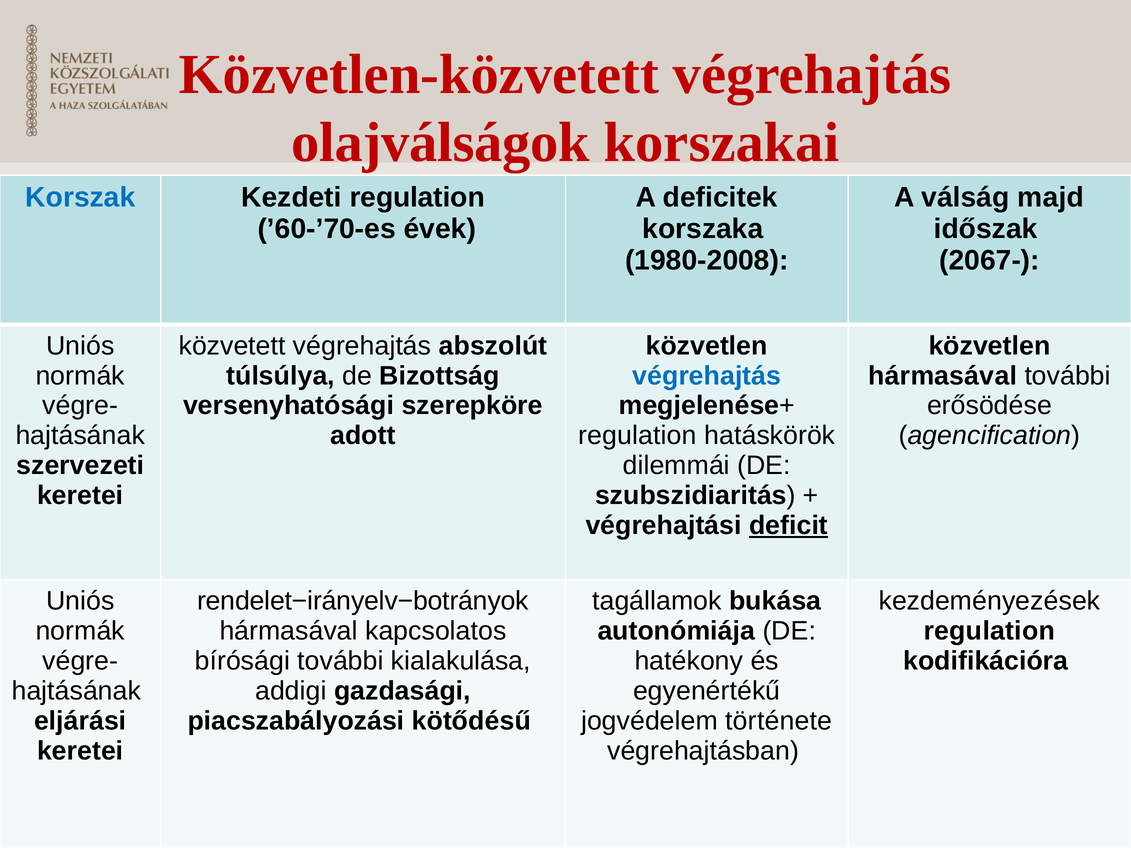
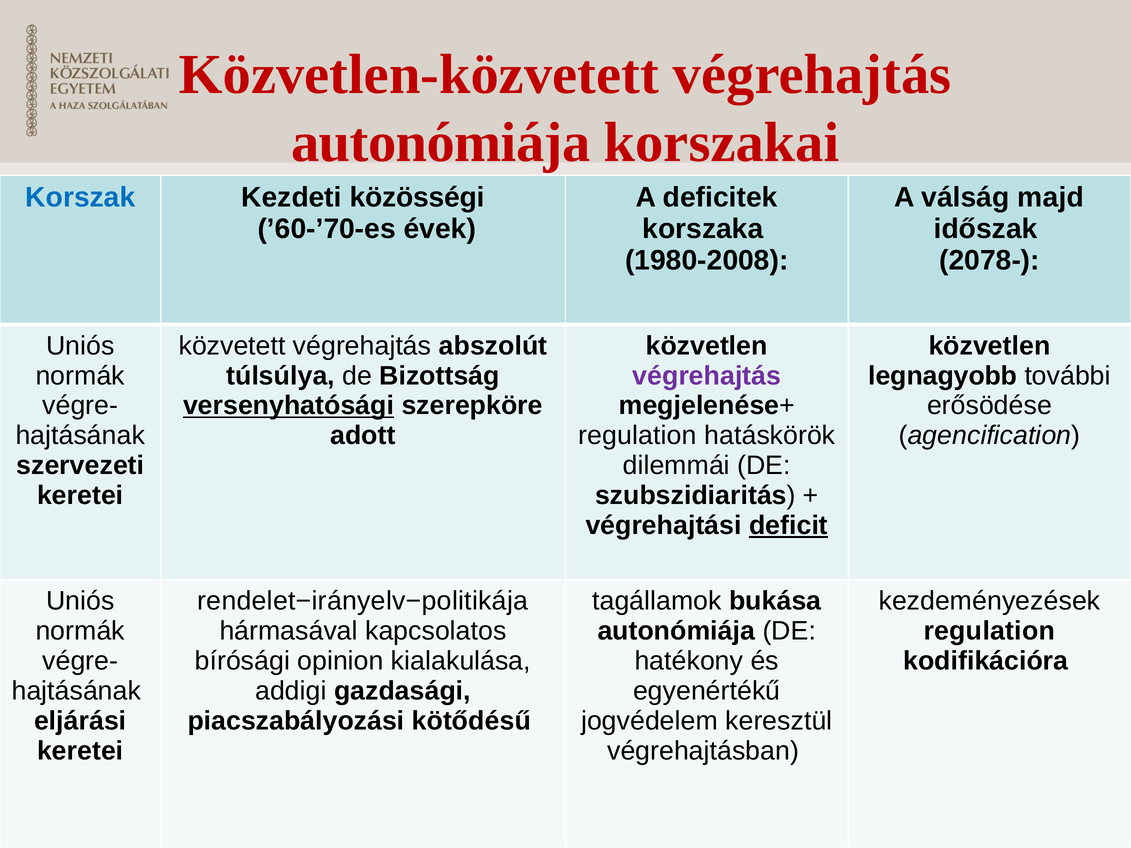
olajválságok: olajválságok -> autonómiája (441, 143)
Kezdeti regulation: regulation -> közösségi (417, 197)
2067-: 2067- -> 2078- (990, 261)
végrehajtás colour: blue -> purple (707, 376)
hármasával: hármasával -> legnagyobb (943, 376)
versenyhatósági underline: none -> present (289, 406)
rendelet−irányelv−botrányok: rendelet−irányelv−botrányok -> rendelet−irányelv−politikája (363, 601)
bírósági további: további -> opinion (340, 661)
története: története -> keresztül (779, 721)
